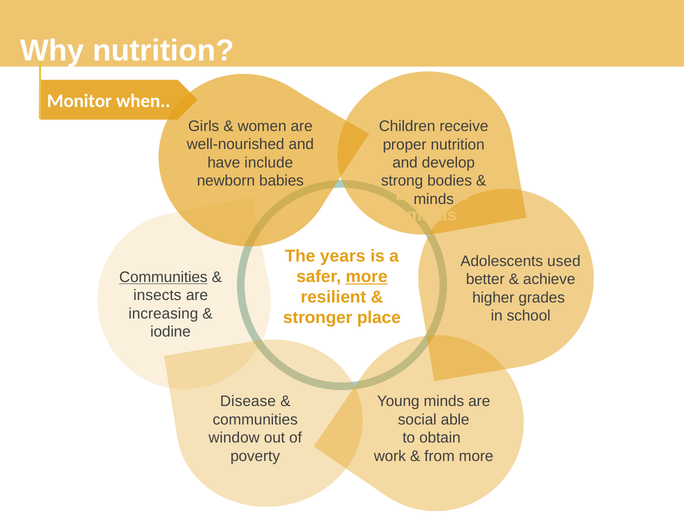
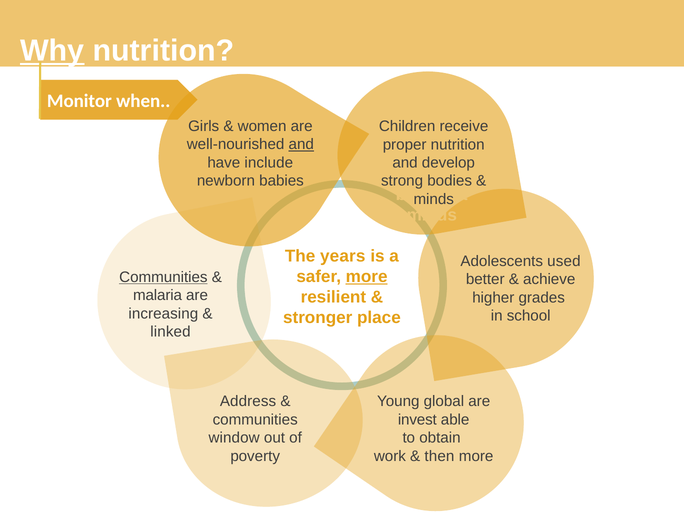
Why underline: none -> present (52, 51)
and underline: none -> present (301, 144)
insects: insects -> malaria (158, 295)
iodine: iodine -> linked (170, 332)
Disease: Disease -> Address (248, 401)
Young minds: minds -> global (444, 401)
social: social -> invest (417, 420)
from: from -> then (439, 456)
